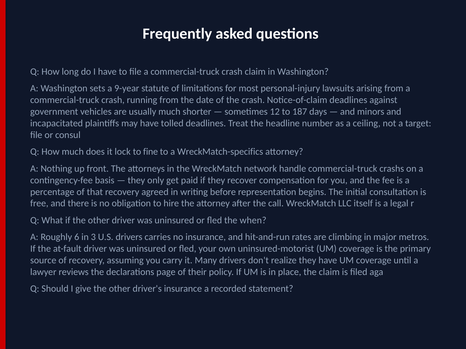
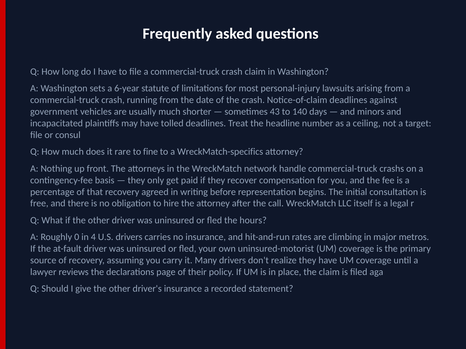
9-year: 9-year -> 6-year (127, 89)
12: 12 -> 43 (275, 112)
187: 187 -> 140 (300, 112)
lock: lock -> rare (123, 152)
when: when -> hours (253, 221)
6: 6 -> 0 (77, 237)
3: 3 -> 4 (93, 237)
